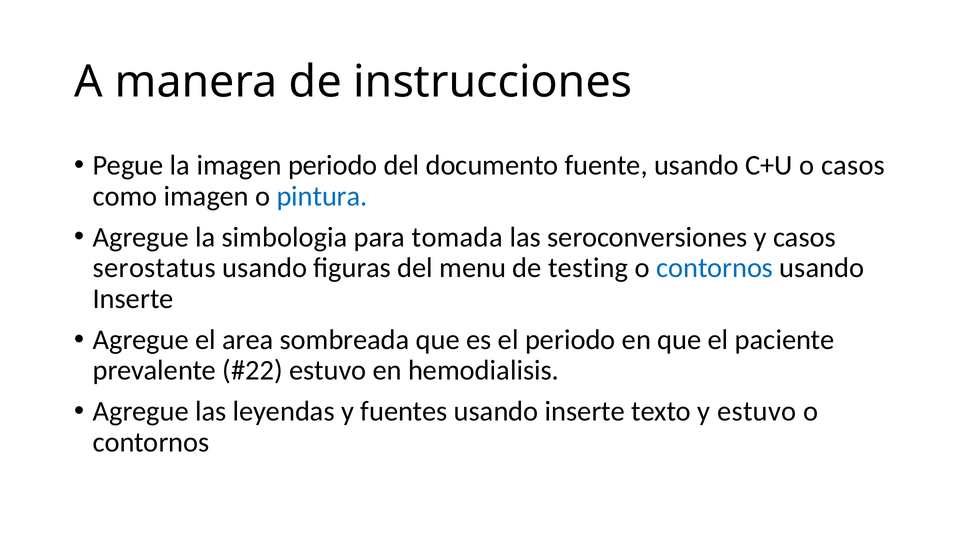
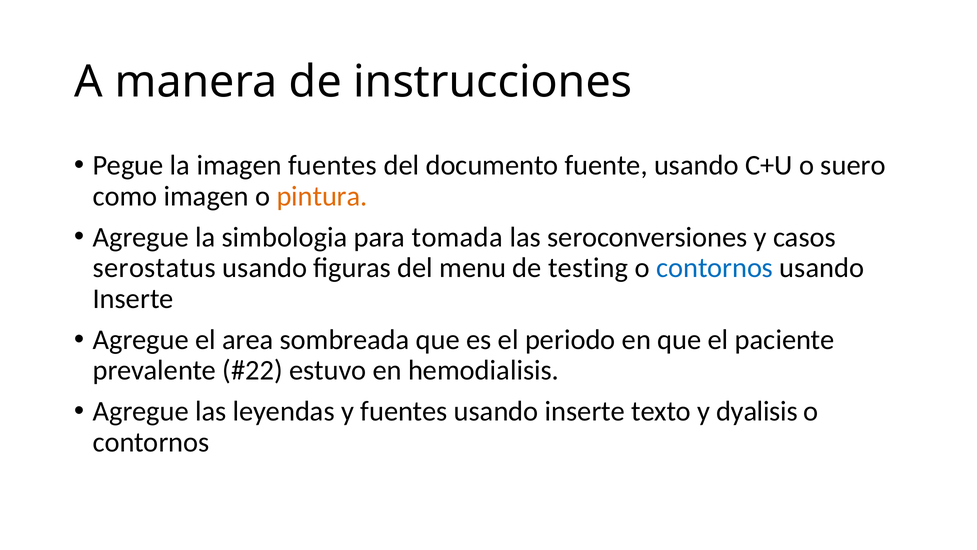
imagen periodo: periodo -> fuentes (333, 165)
o casos: casos -> suero (853, 165)
pintura colour: blue -> orange (322, 196)
y estuvo: estuvo -> dyalisis (757, 411)
